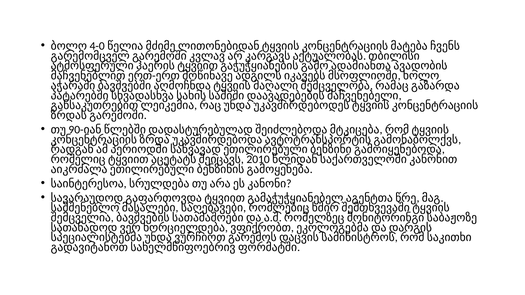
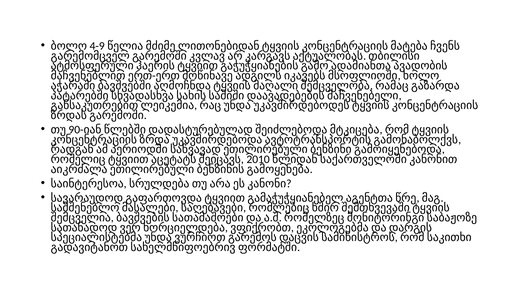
4-0: 4-0 -> 4-9 (97, 46)
